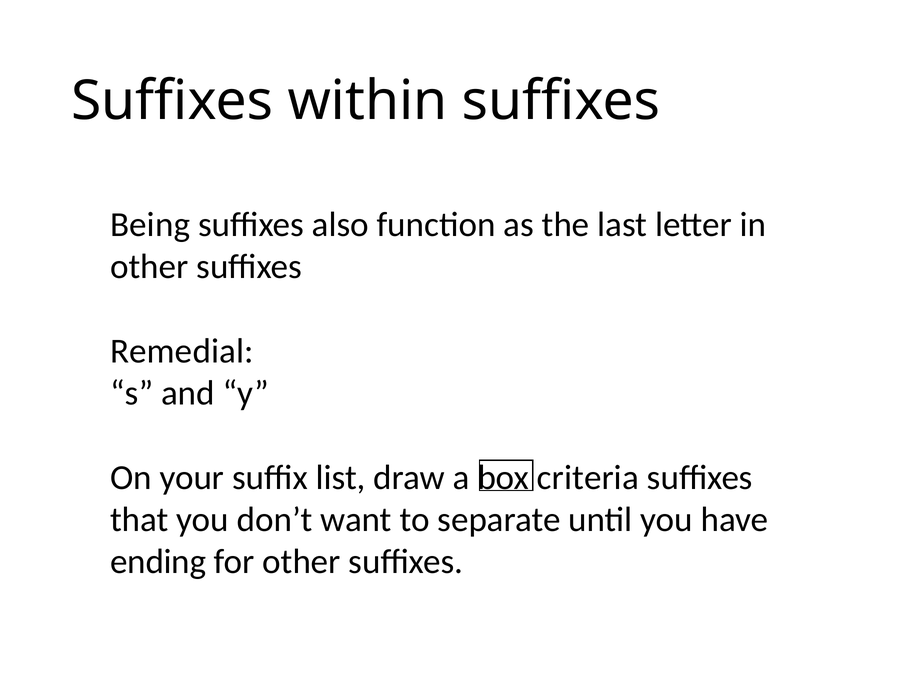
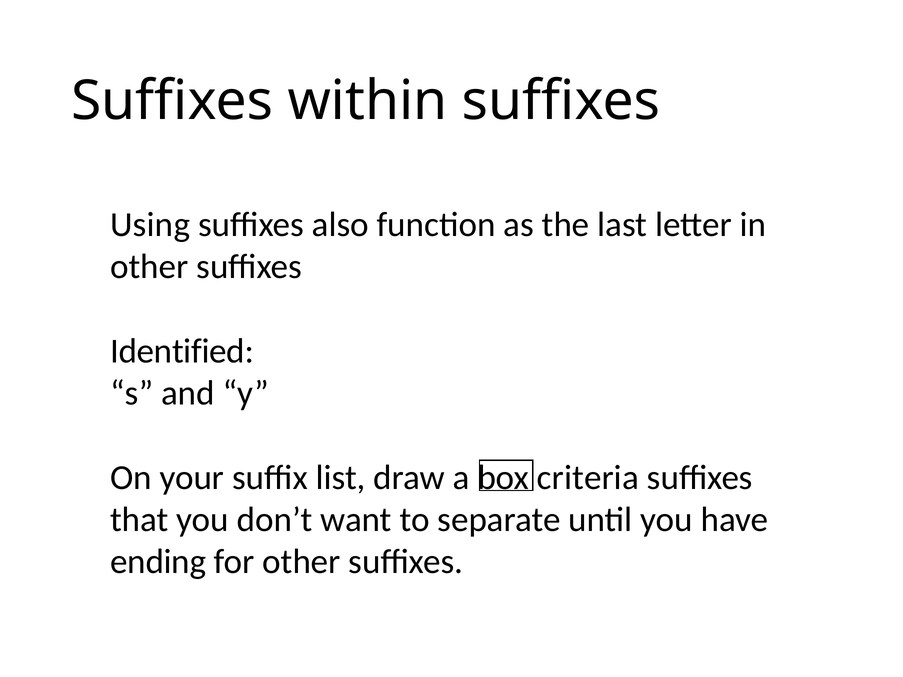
Being: Being -> Using (150, 225)
Remedial: Remedial -> Identified (182, 351)
